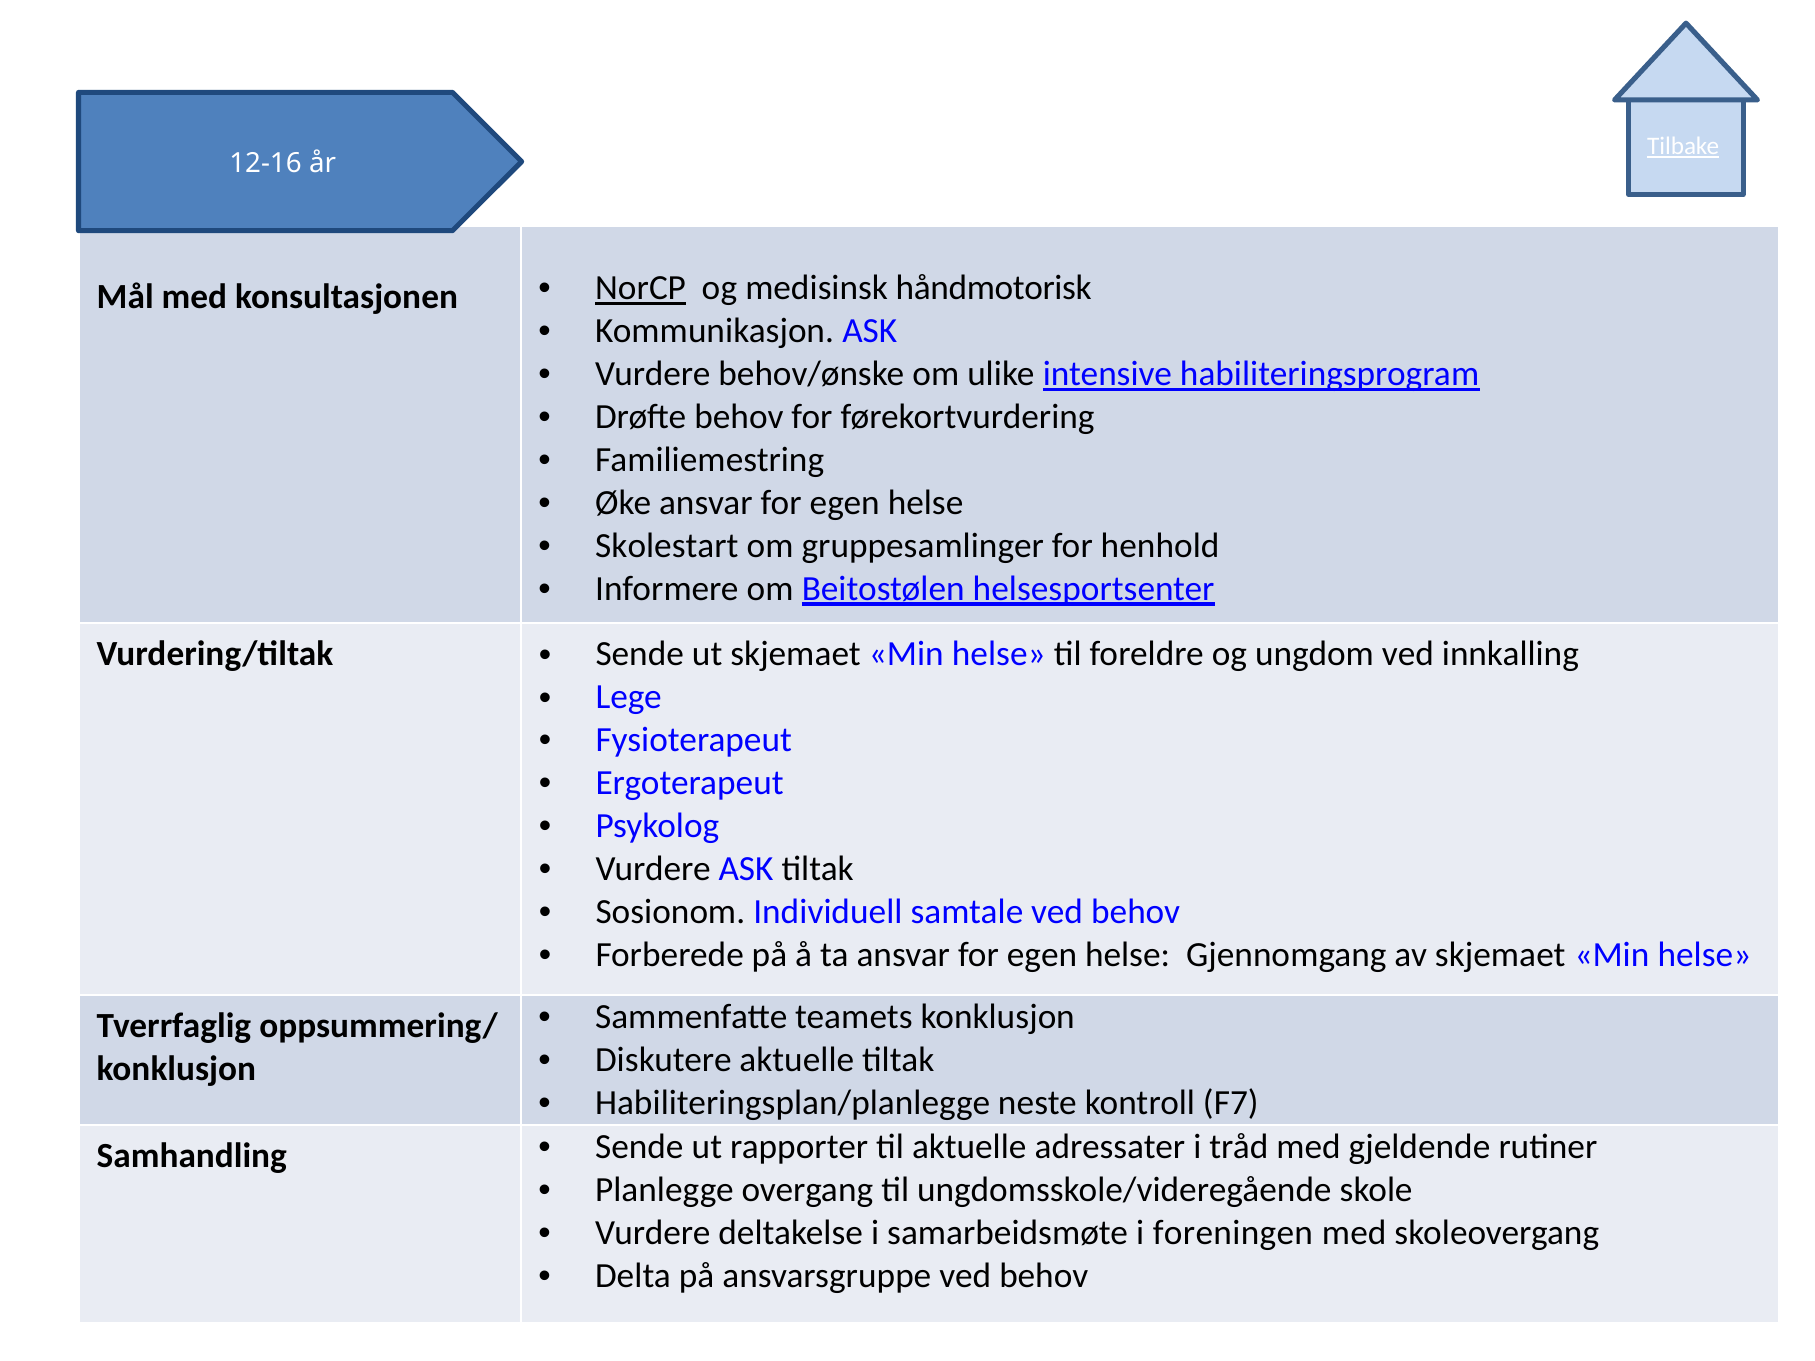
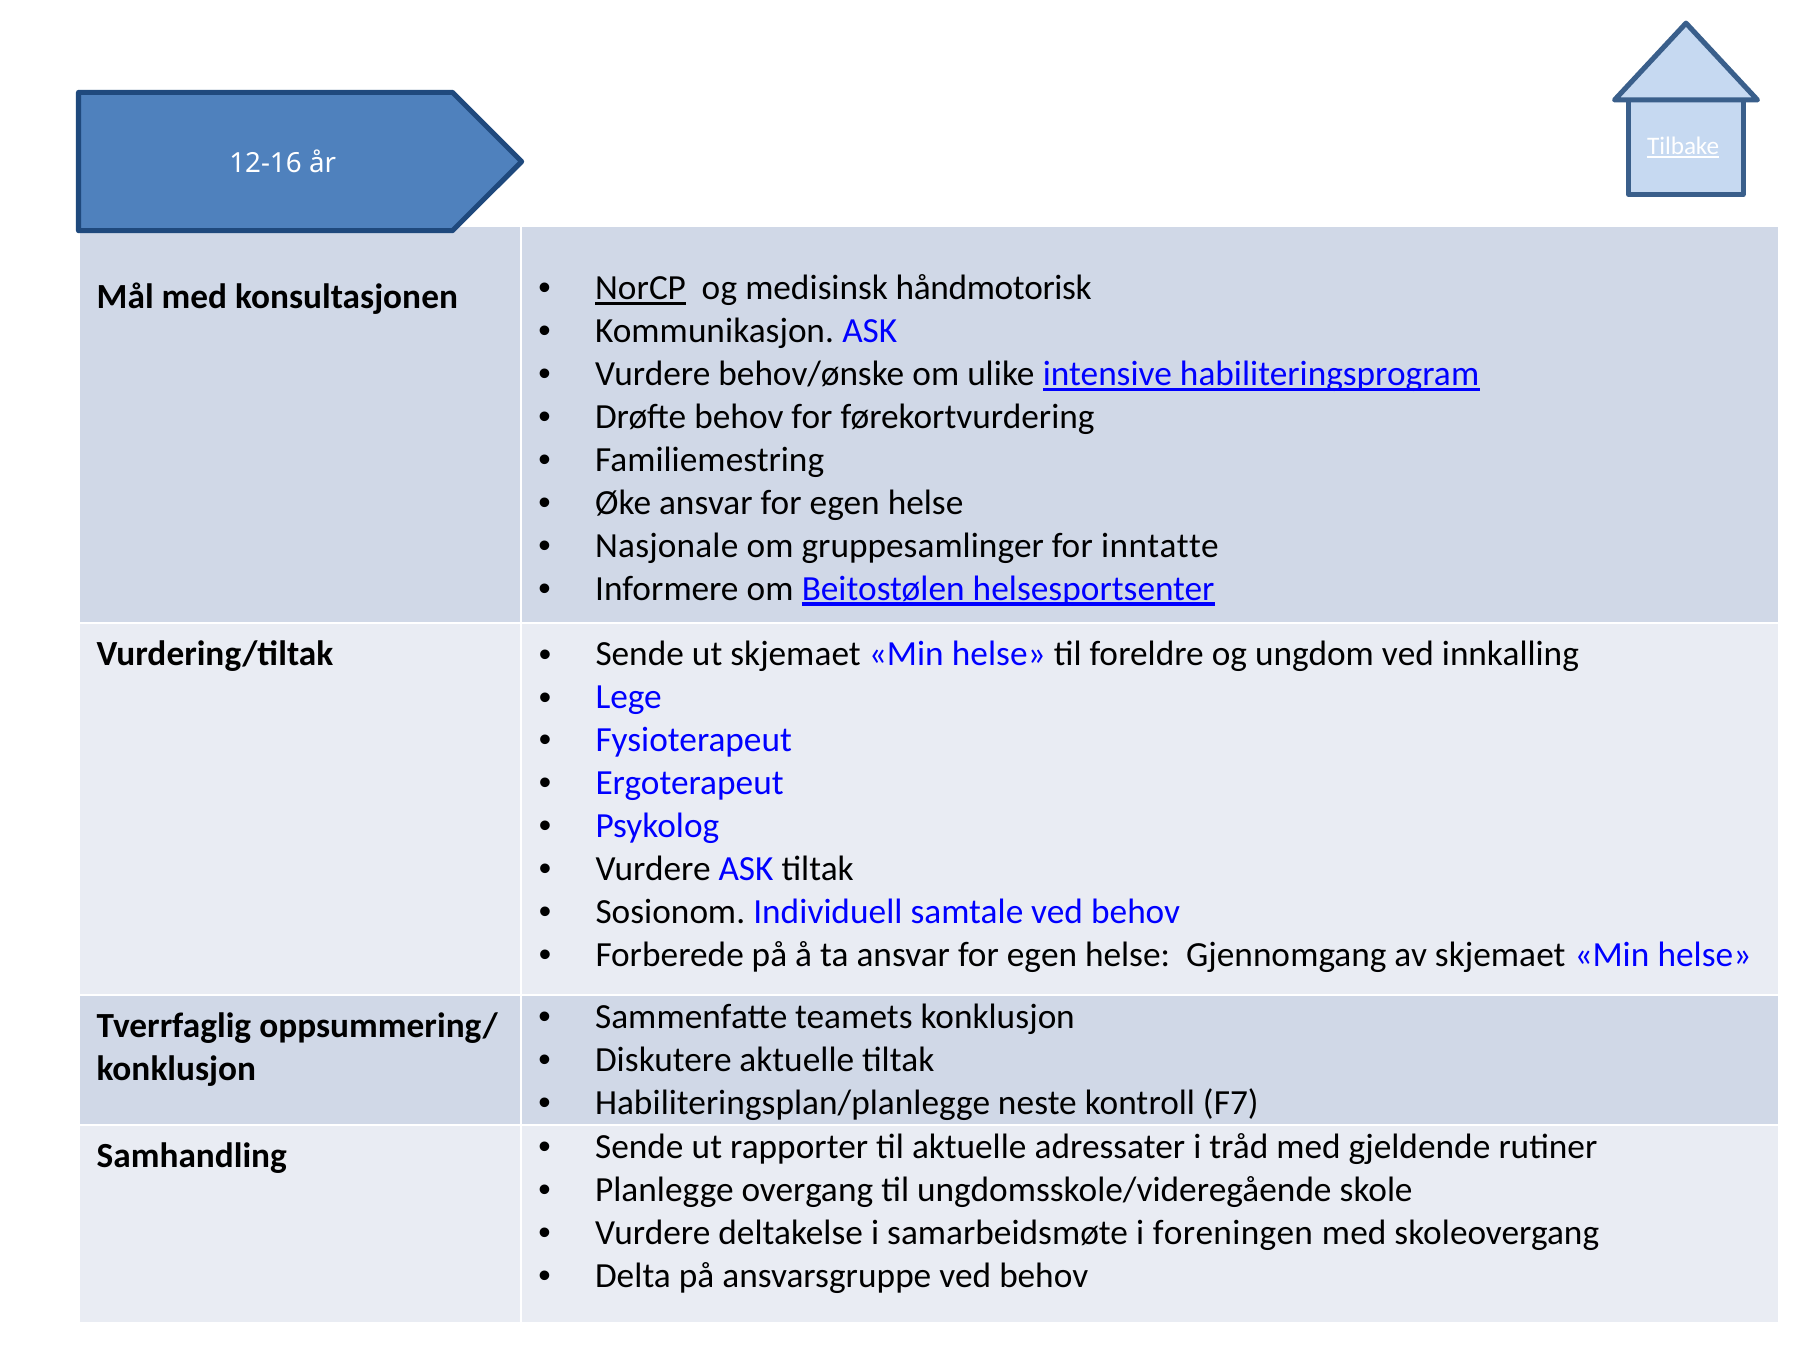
Skolestart: Skolestart -> Nasjonale (667, 546)
henhold: henhold -> inntatte (1160, 546)
